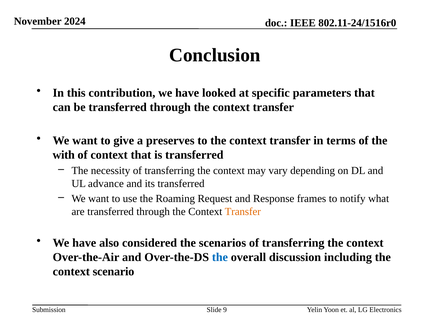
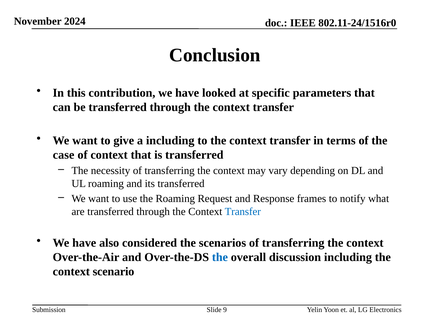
a preserves: preserves -> including (170, 140)
with: with -> case (64, 155)
UL advance: advance -> roaming (106, 183)
Transfer colour: orange -> blue (243, 211)
